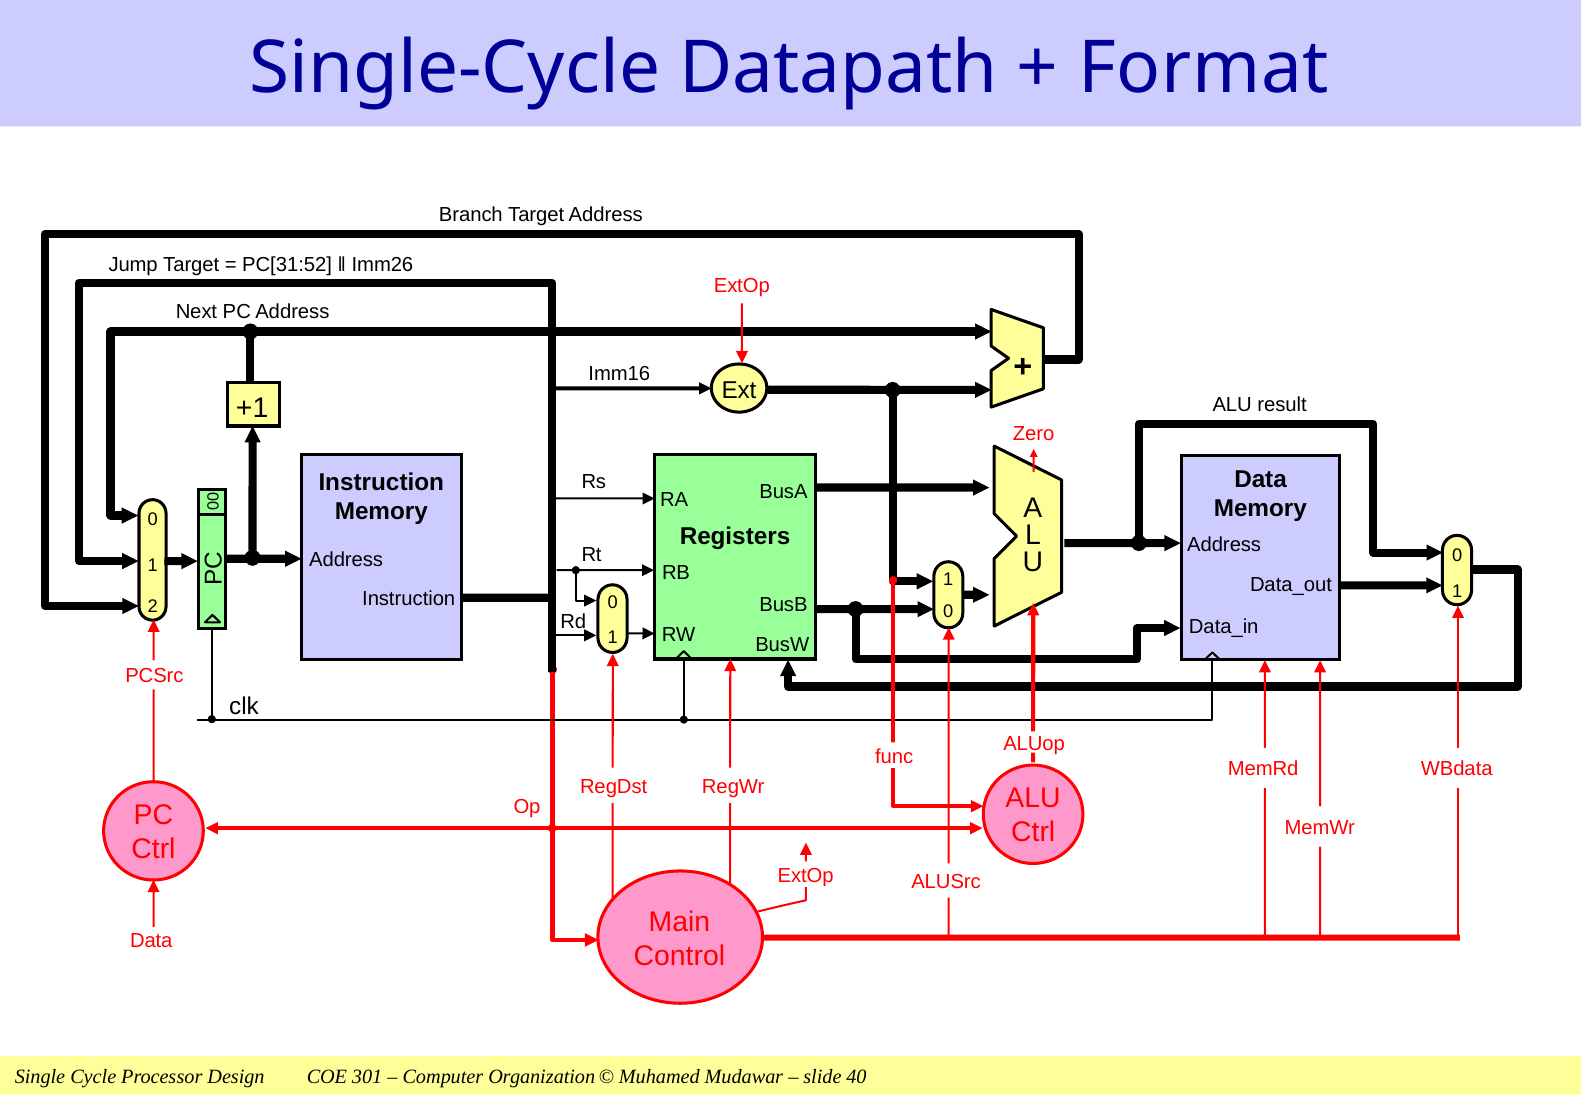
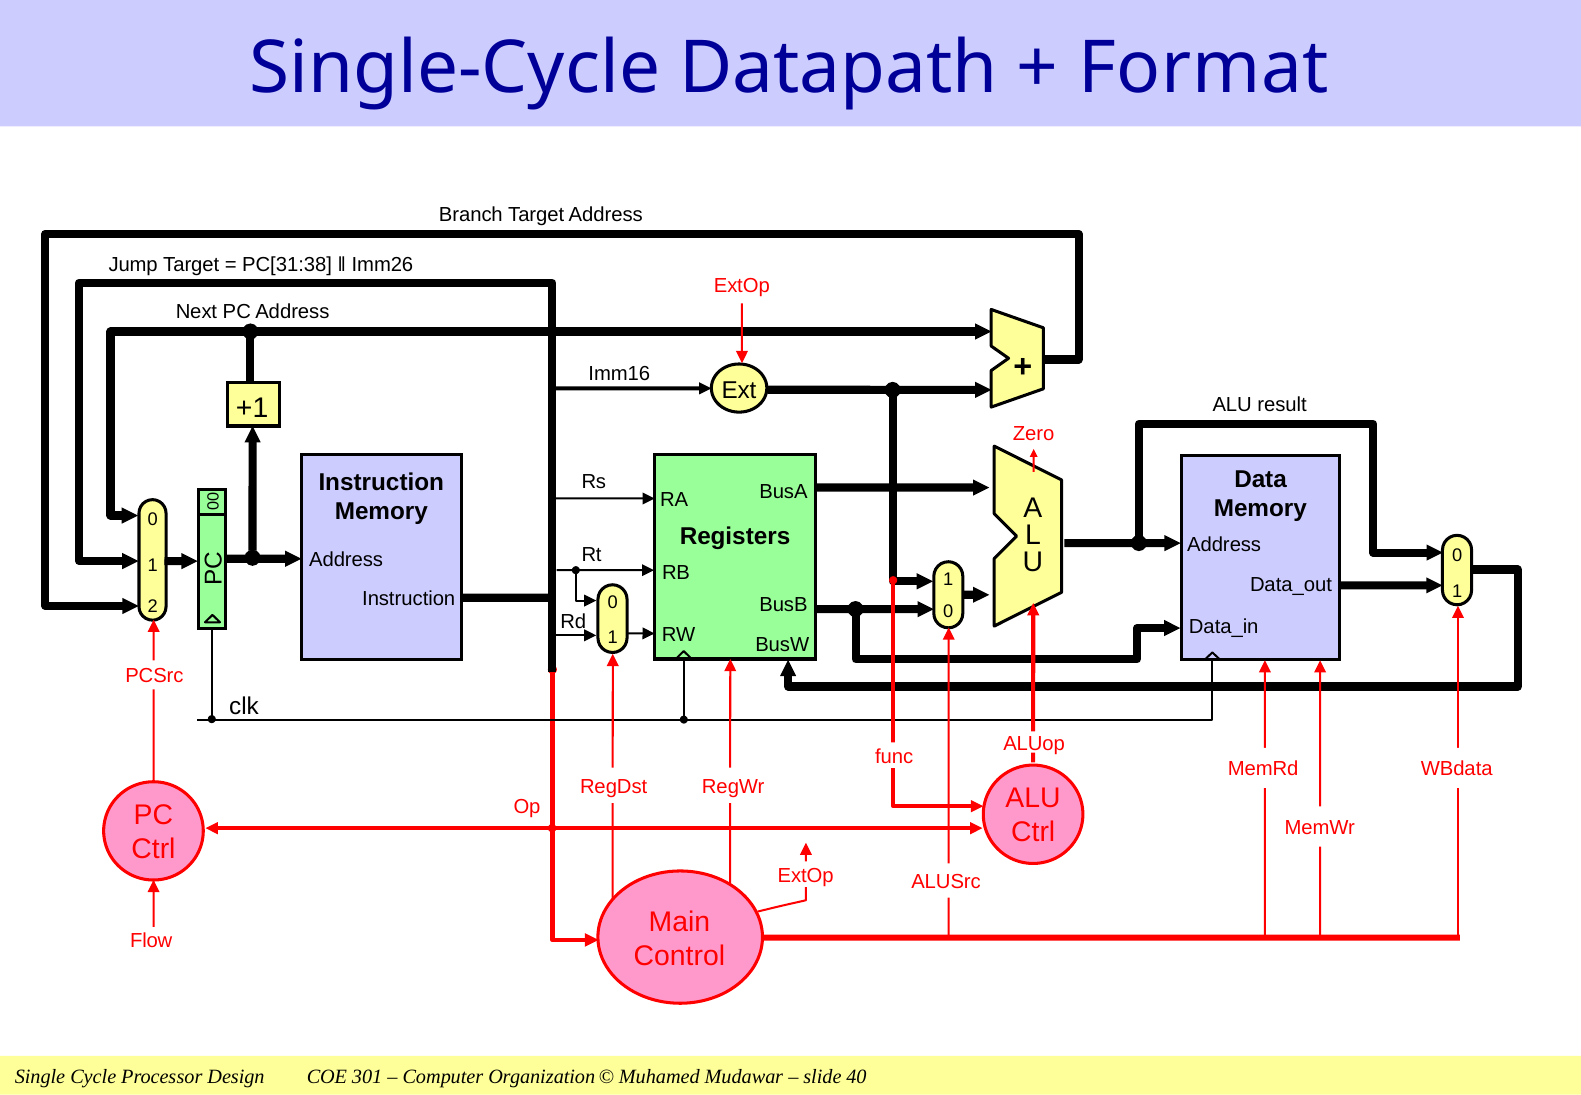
PC[31:52: PC[31:52 -> PC[31:38 (287, 265)
Data: Data -> Flow (151, 940)
